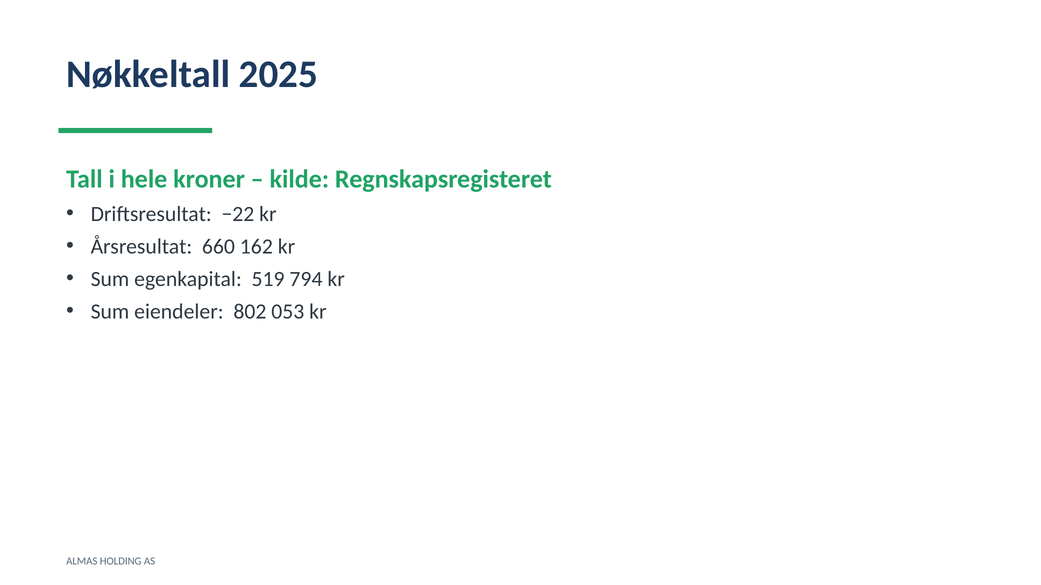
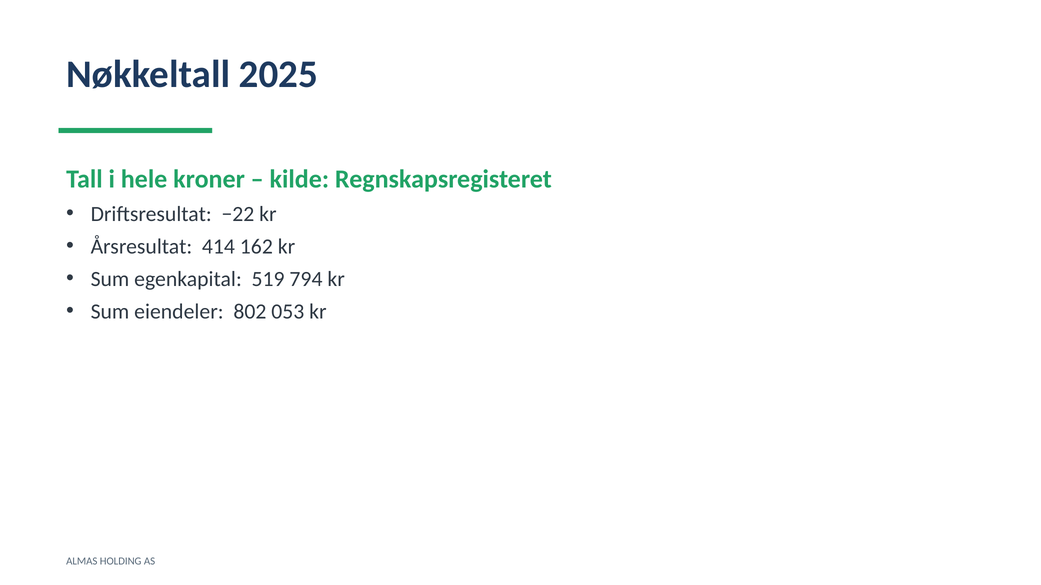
660: 660 -> 414 (218, 247)
